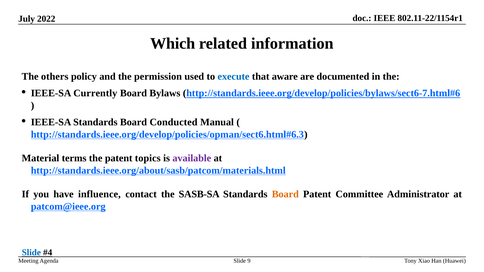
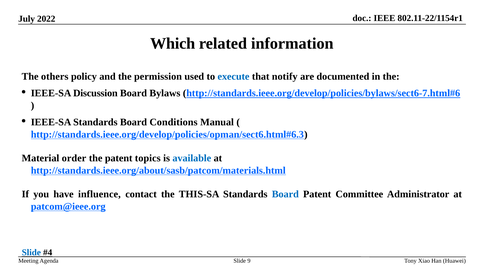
aware: aware -> notify (285, 77)
Currently: Currently -> Discussion (95, 93)
Conducted: Conducted -> Conditions (174, 122)
terms: terms -> order (74, 158)
available colour: purple -> blue (192, 158)
SASB-SA: SASB-SA -> THIS-SA (199, 195)
Board colour: orange -> blue (285, 195)
